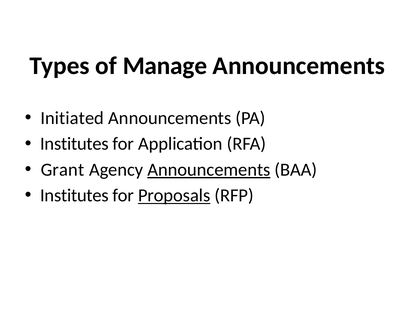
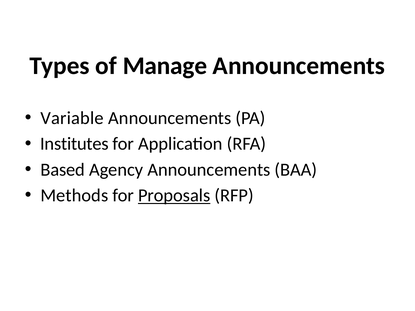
Initiated: Initiated -> Variable (72, 118)
Grant: Grant -> Based (63, 170)
Announcements underline: present -> none (209, 170)
Institutes: Institutes -> Methods (74, 196)
